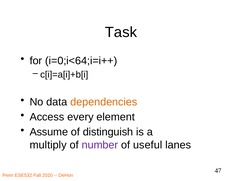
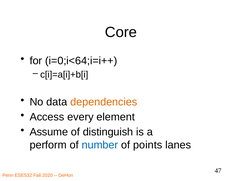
Task: Task -> Core (121, 32)
multiply: multiply -> perform (48, 145)
number colour: purple -> blue (100, 145)
useful: useful -> points (148, 145)
